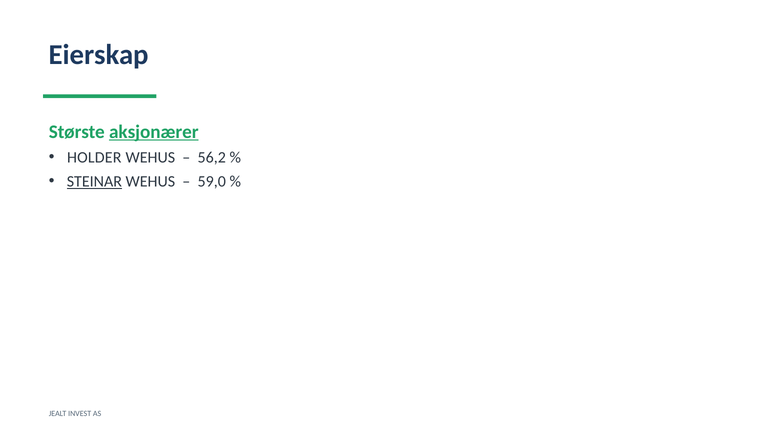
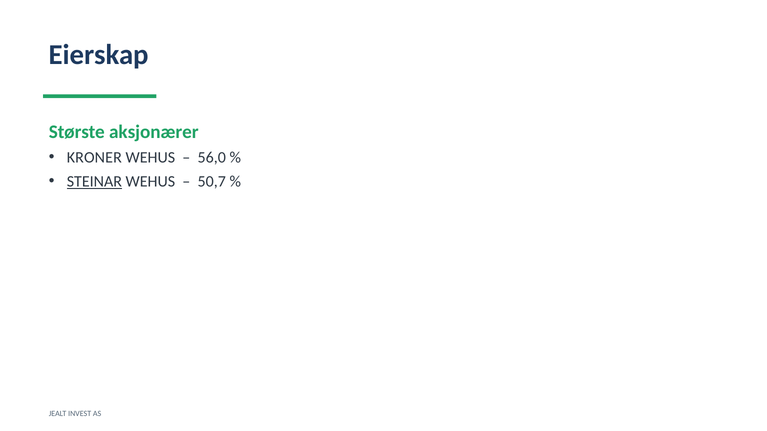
aksjonærer underline: present -> none (154, 132)
HOLDER: HOLDER -> KRONER (94, 158)
56,2: 56,2 -> 56,0 (212, 158)
59,0: 59,0 -> 50,7 (212, 182)
